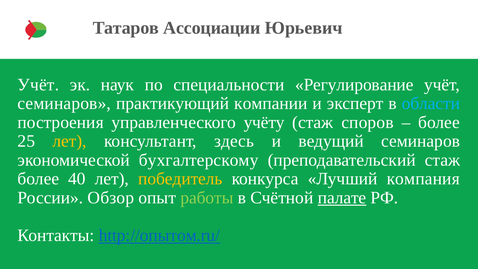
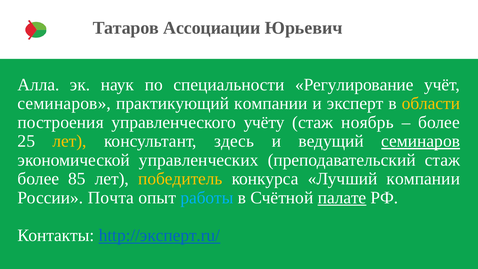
Учёт: Учёт -> Алла (39, 85)
области colour: light blue -> yellow (431, 103)
споров: споров -> ноябрь (368, 122)
семинаров underline: none -> present (421, 141)
бухгалтерcкому: бухгалтерcкому -> управленческих (199, 160)
40: 40 -> 85 (77, 179)
Лучший компания: компания -> компании (423, 179)
Обзор: Обзор -> Почта (111, 198)
работы colour: light green -> light blue (207, 198)
http://опытом.ru/: http://опытом.ru/ -> http://эксперт.ru/ (159, 235)
